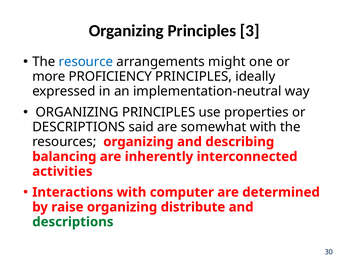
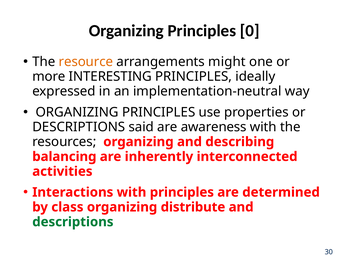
3: 3 -> 0 (250, 31)
resource colour: blue -> orange (86, 62)
PROFICIENCY: PROFICIENCY -> INTERESTING (110, 76)
somewhat: somewhat -> awareness (214, 127)
with computer: computer -> principles (182, 192)
raise: raise -> class (67, 207)
